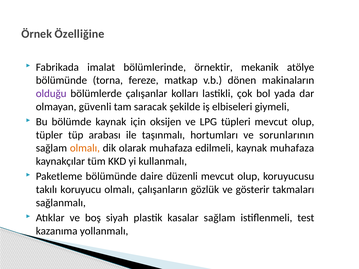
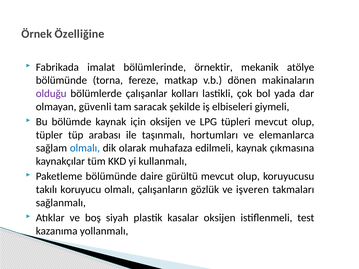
sorunlarının: sorunlarının -> elemanlarca (287, 135)
olmalı colour: orange -> blue (85, 148)
kaynak muhafaza: muhafaza -> çıkmasına (292, 148)
düzenli: düzenli -> gürültü (182, 177)
gösterir: gösterir -> işveren (252, 190)
kasalar sağlam: sağlam -> oksijen (220, 218)
